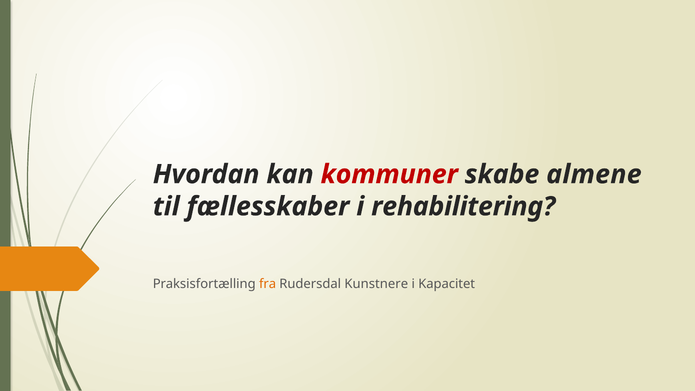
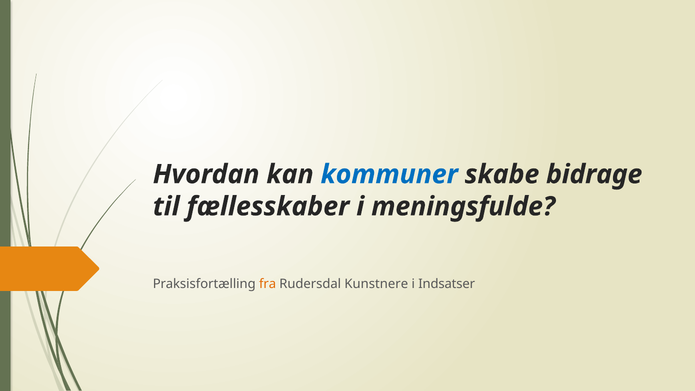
kommuner colour: red -> blue (389, 174)
almene: almene -> bidrage (594, 174)
rehabilitering: rehabilitering -> meningsfulde (463, 206)
Kapacitet: Kapacitet -> Indsatser (447, 284)
